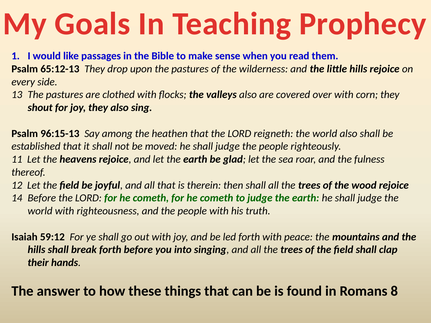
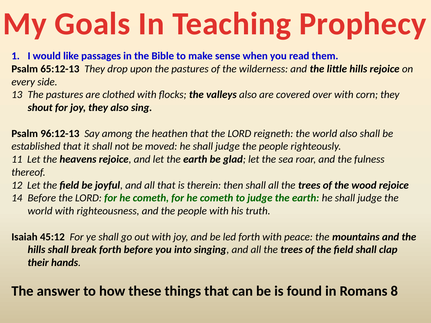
96:15-13: 96:15-13 -> 96:12-13 (60, 134)
59:12: 59:12 -> 45:12 (52, 237)
